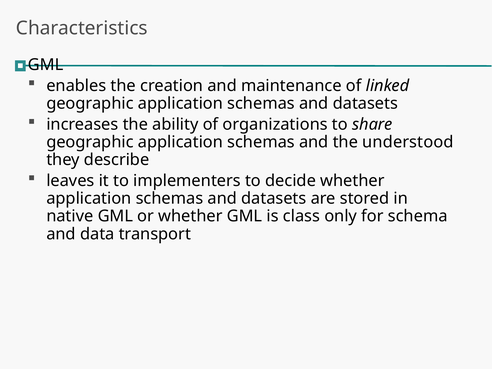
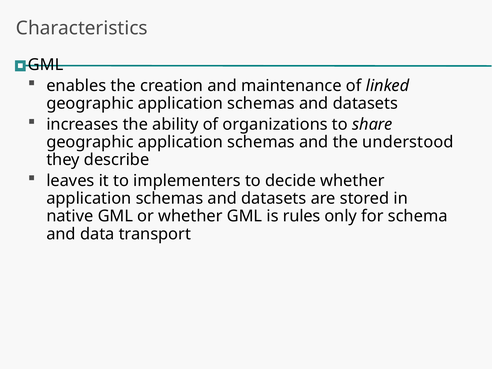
class: class -> rules (302, 216)
